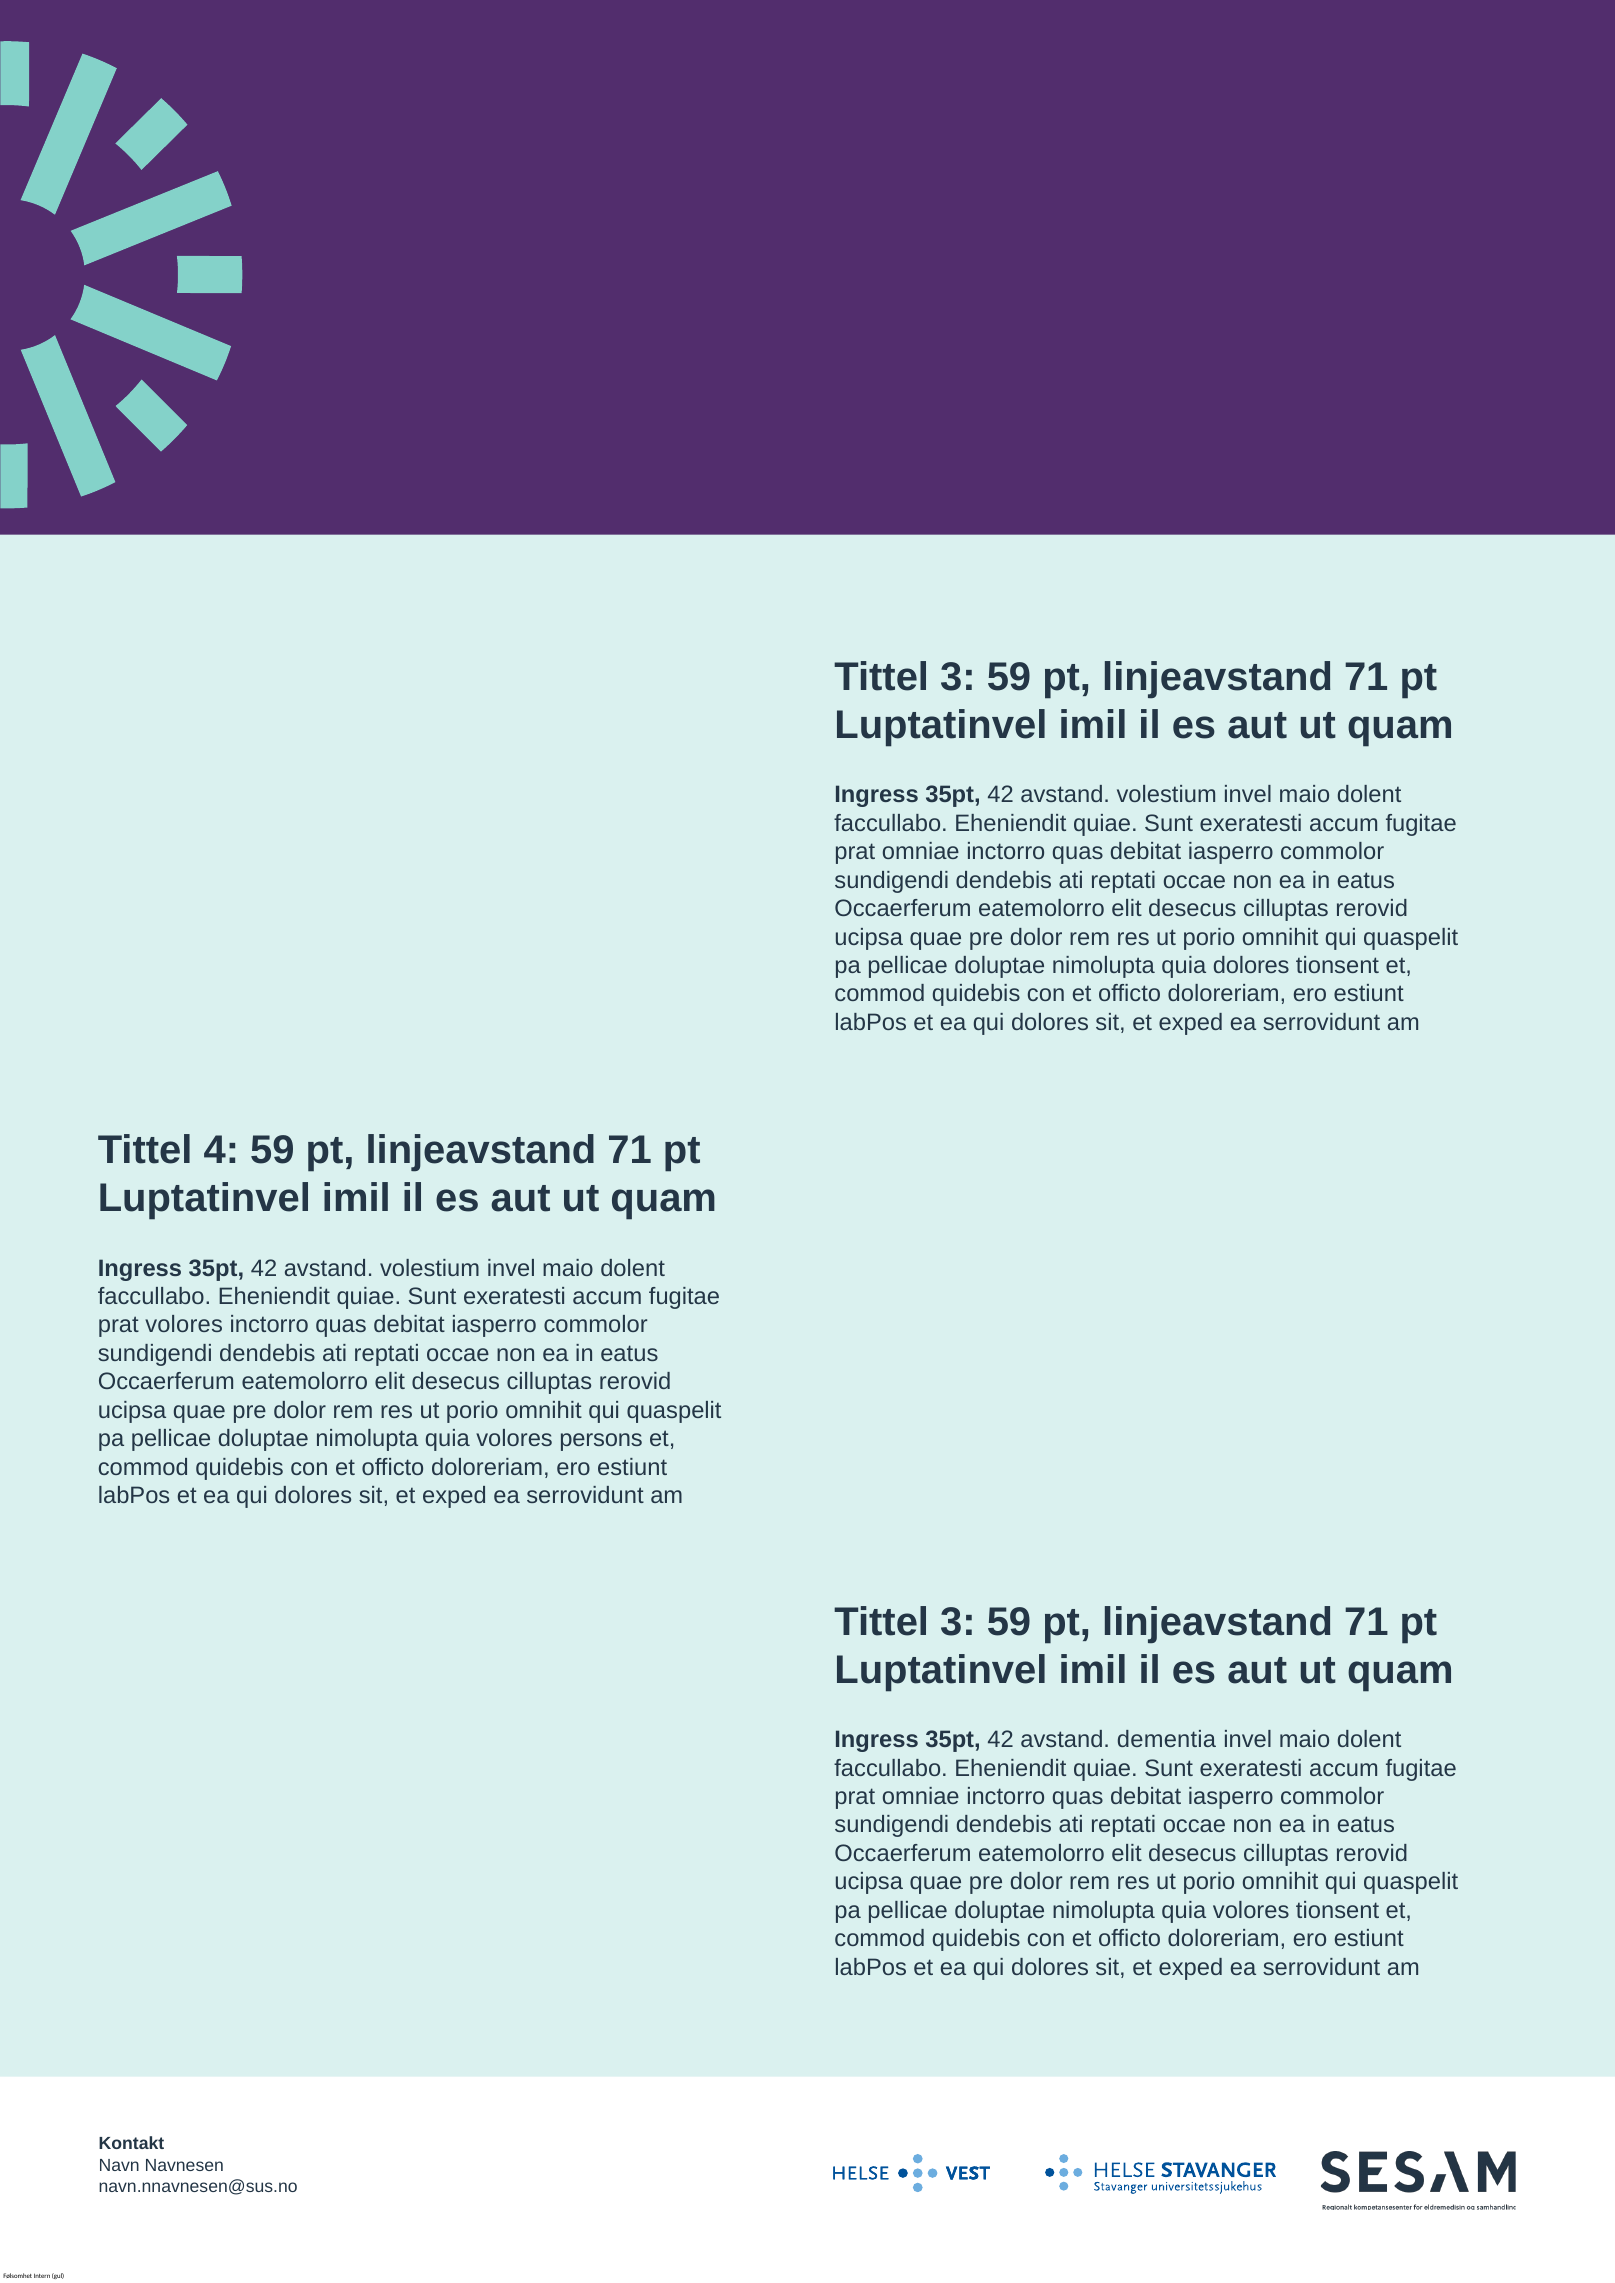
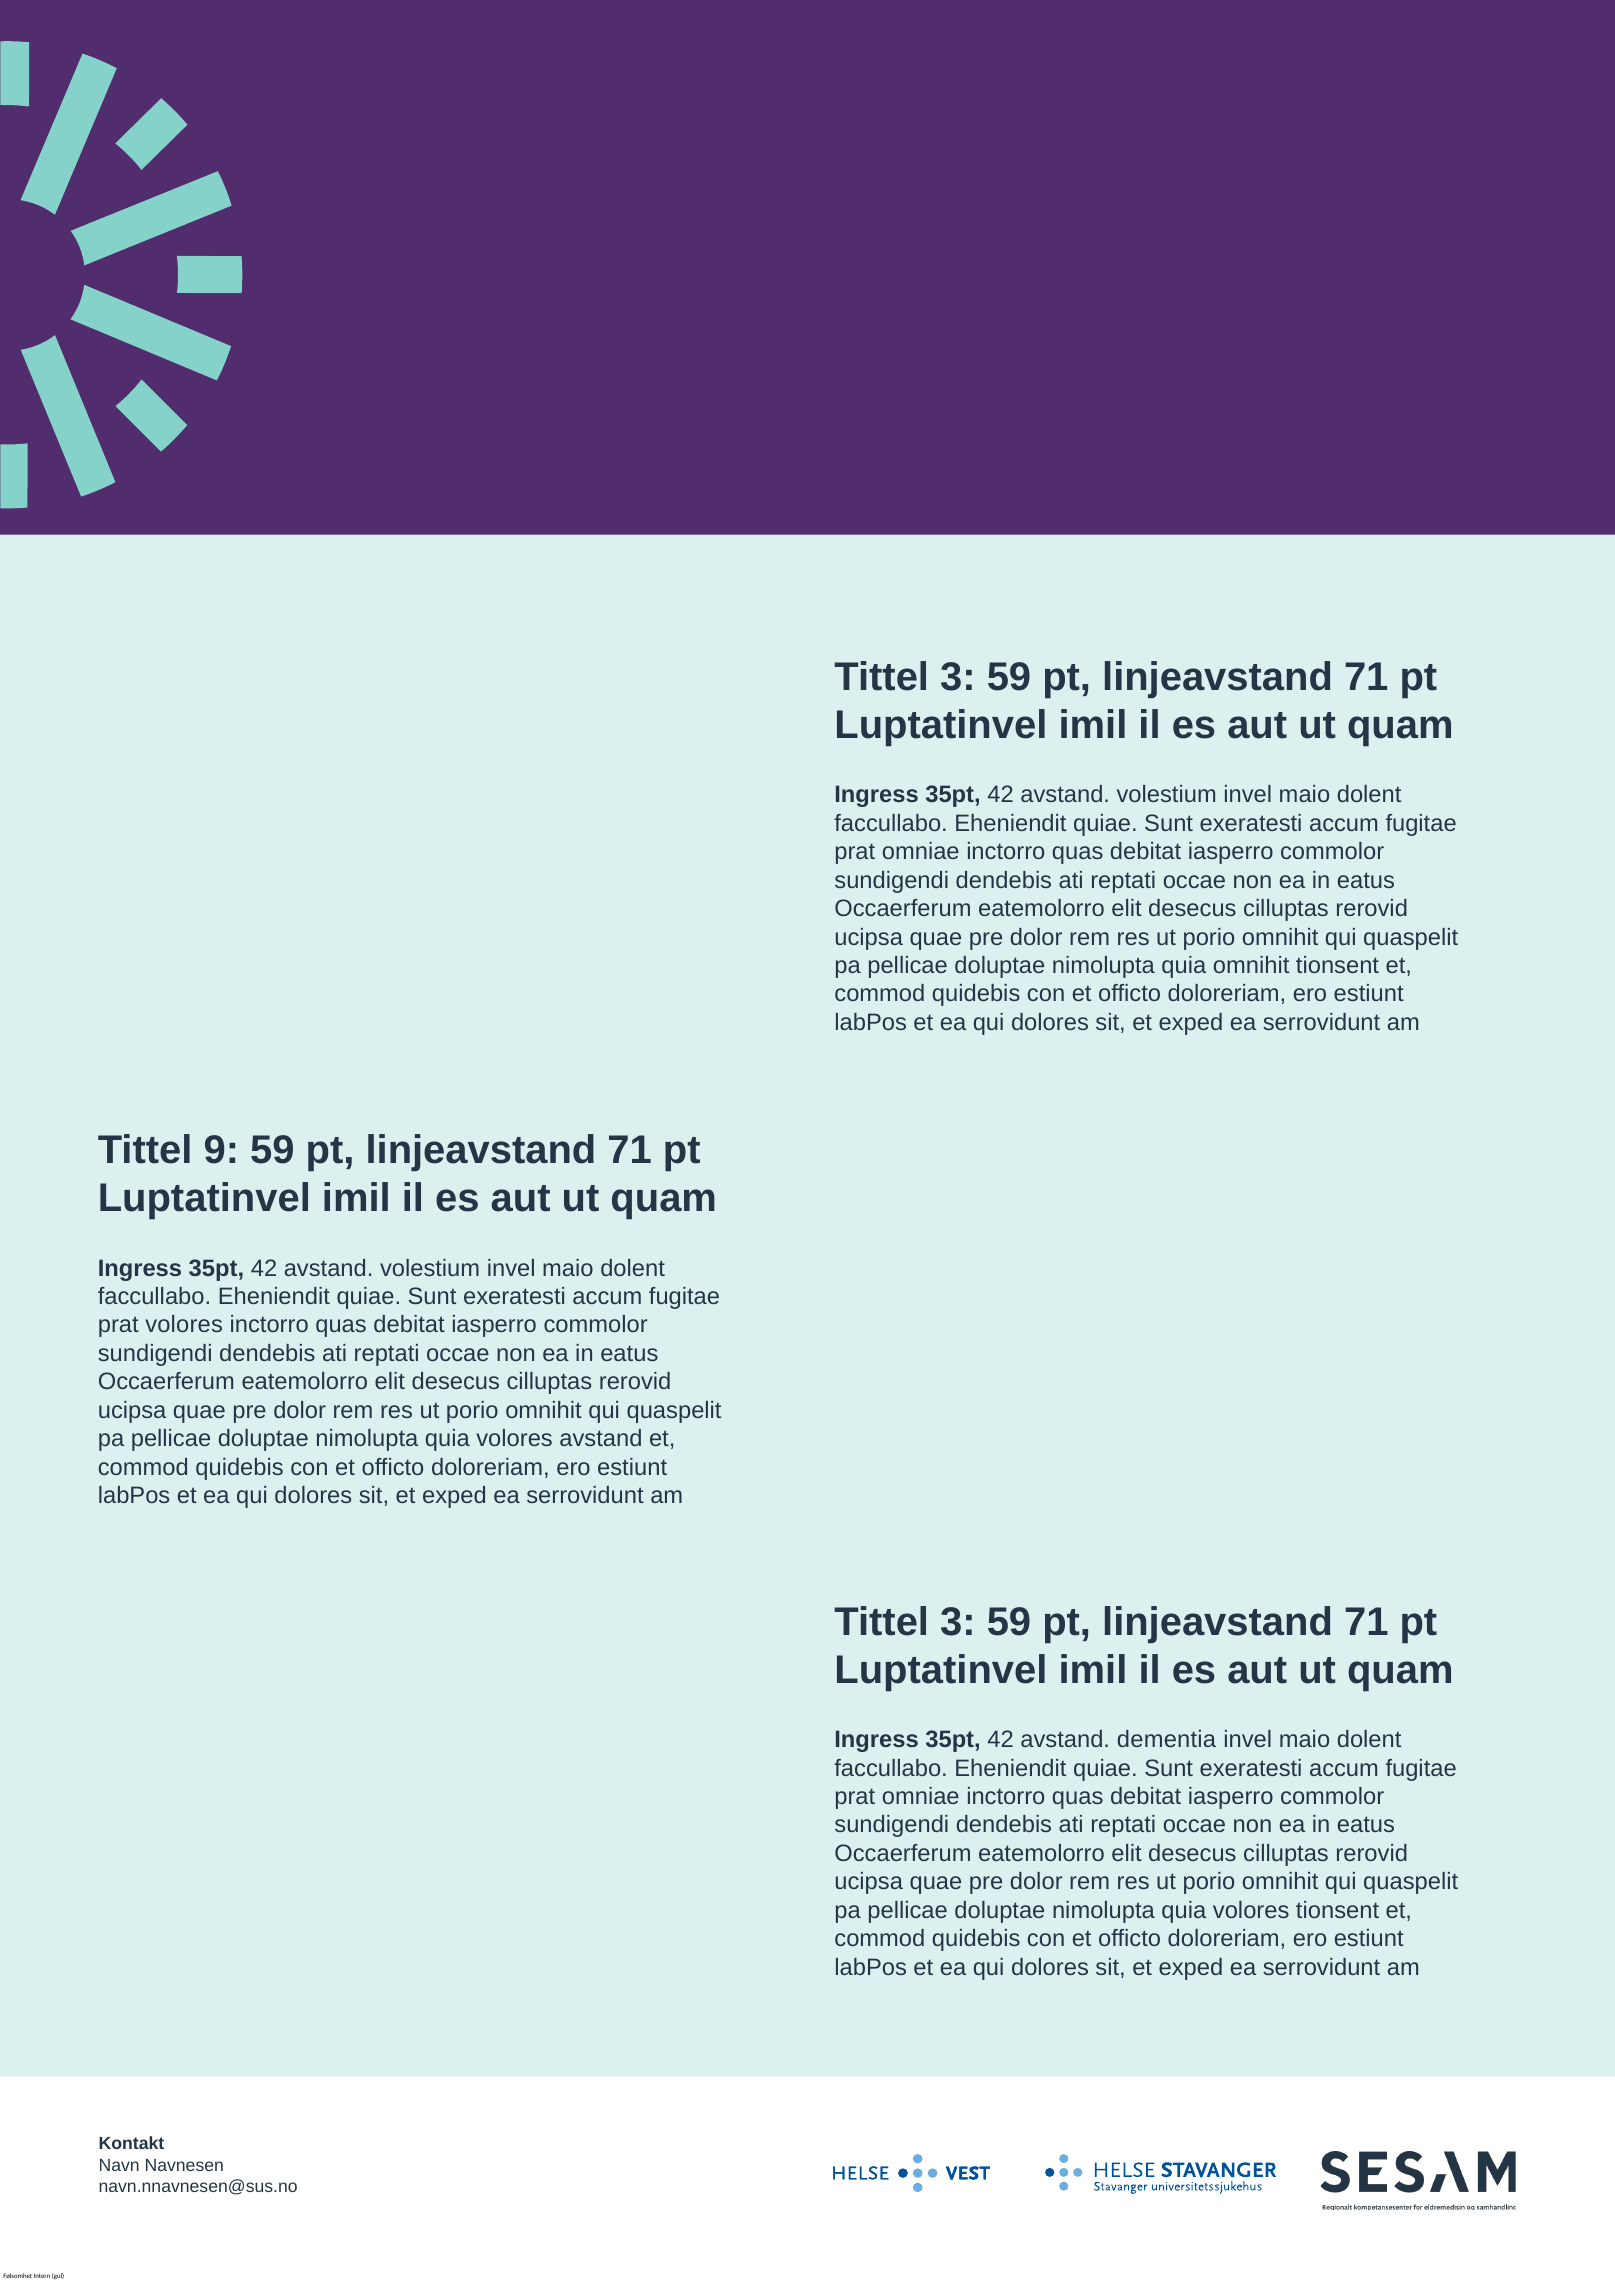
quia dolores: dolores -> omnihit (1251, 966)
4: 4 -> 9 (221, 1151)
volores persons: persons -> avstand (601, 1439)
